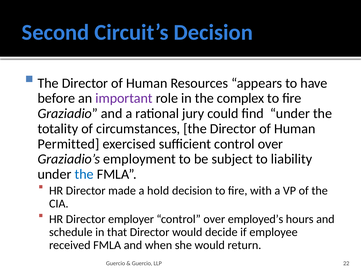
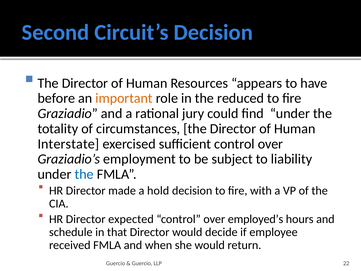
important colour: purple -> orange (124, 98)
complex: complex -> reduced (241, 98)
Permitted: Permitted -> Interstate (68, 144)
employer: employer -> expected (131, 219)
